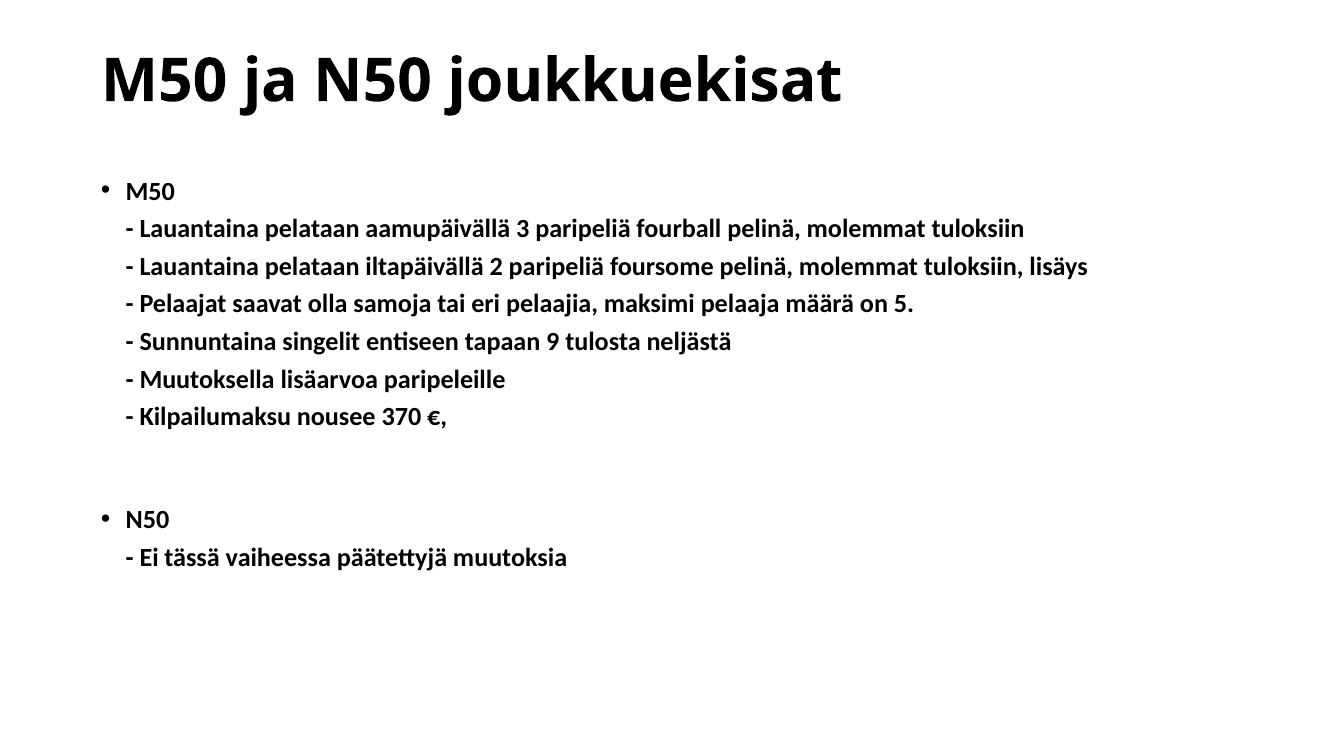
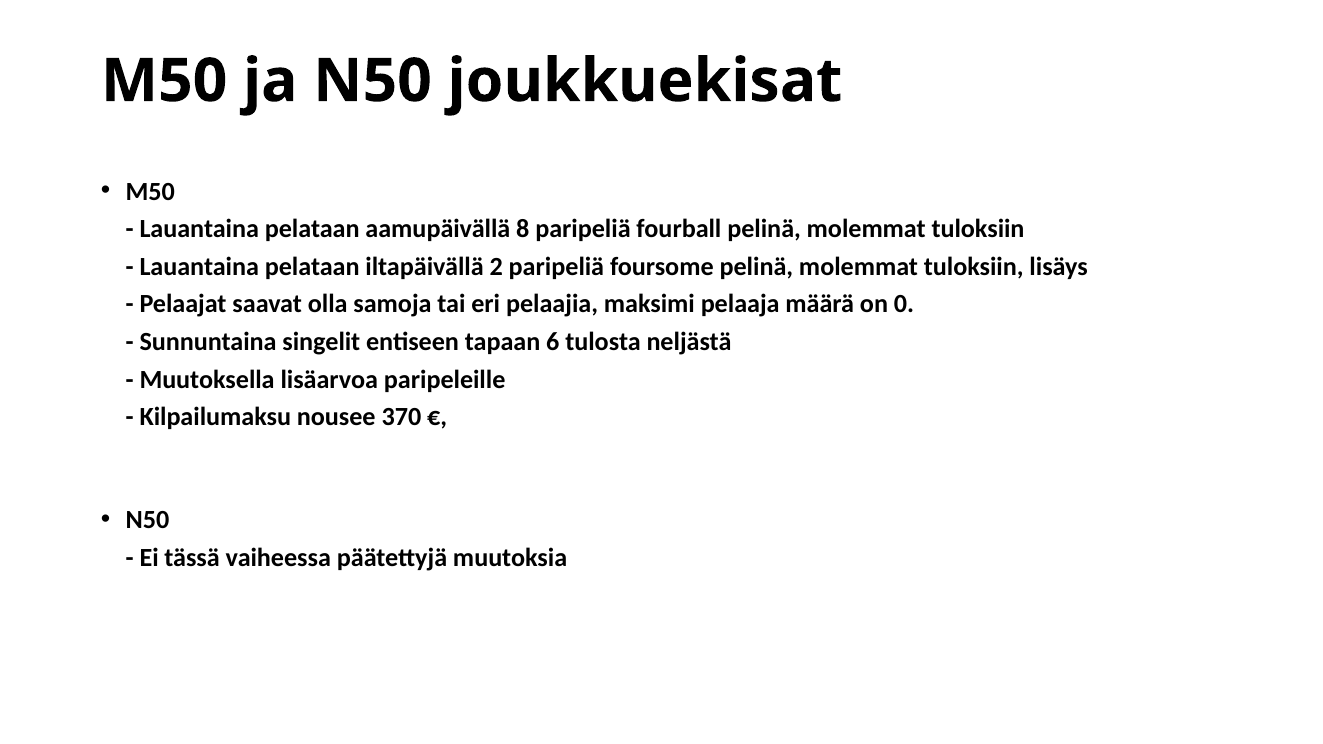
3: 3 -> 8 (523, 229)
5: 5 -> 0 (904, 304)
9: 9 -> 6 (553, 342)
